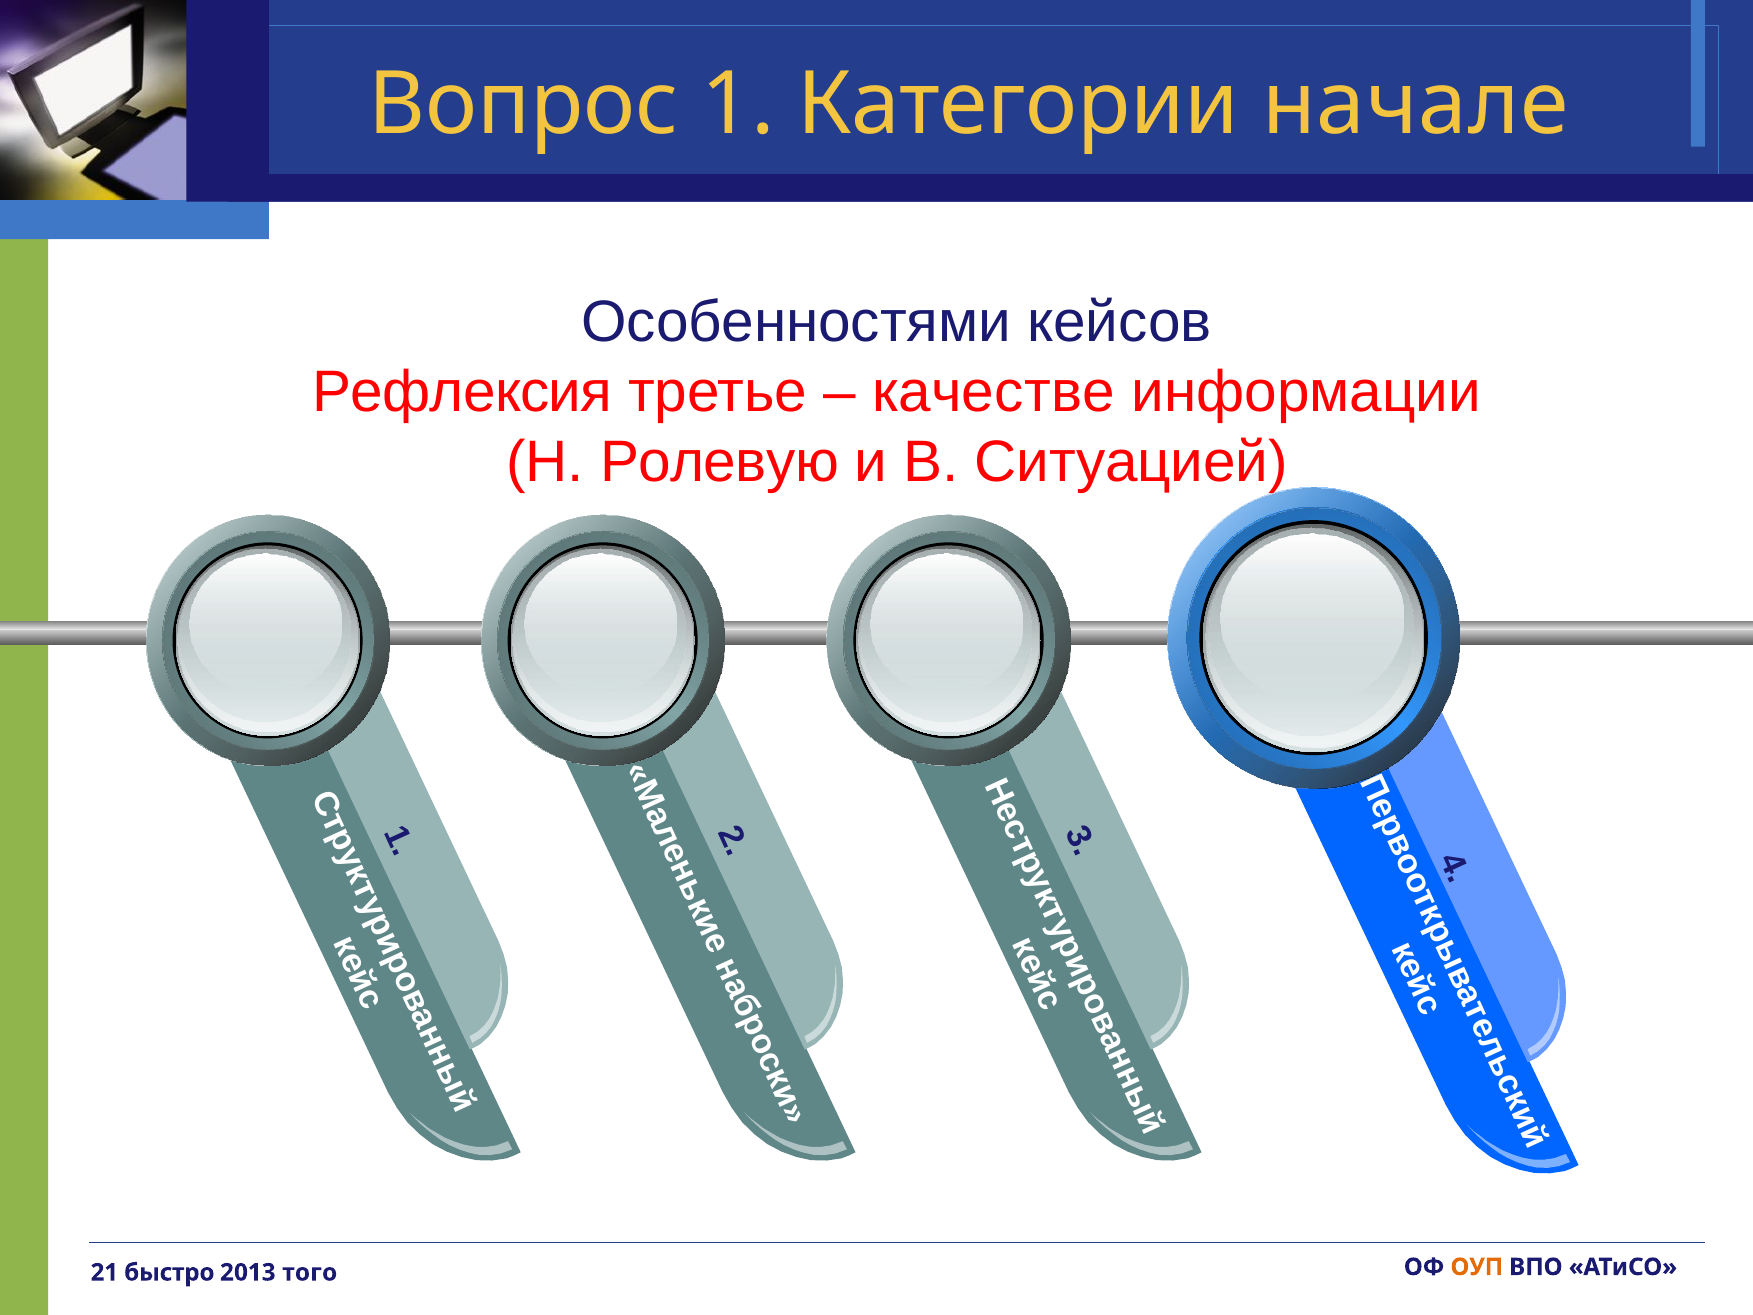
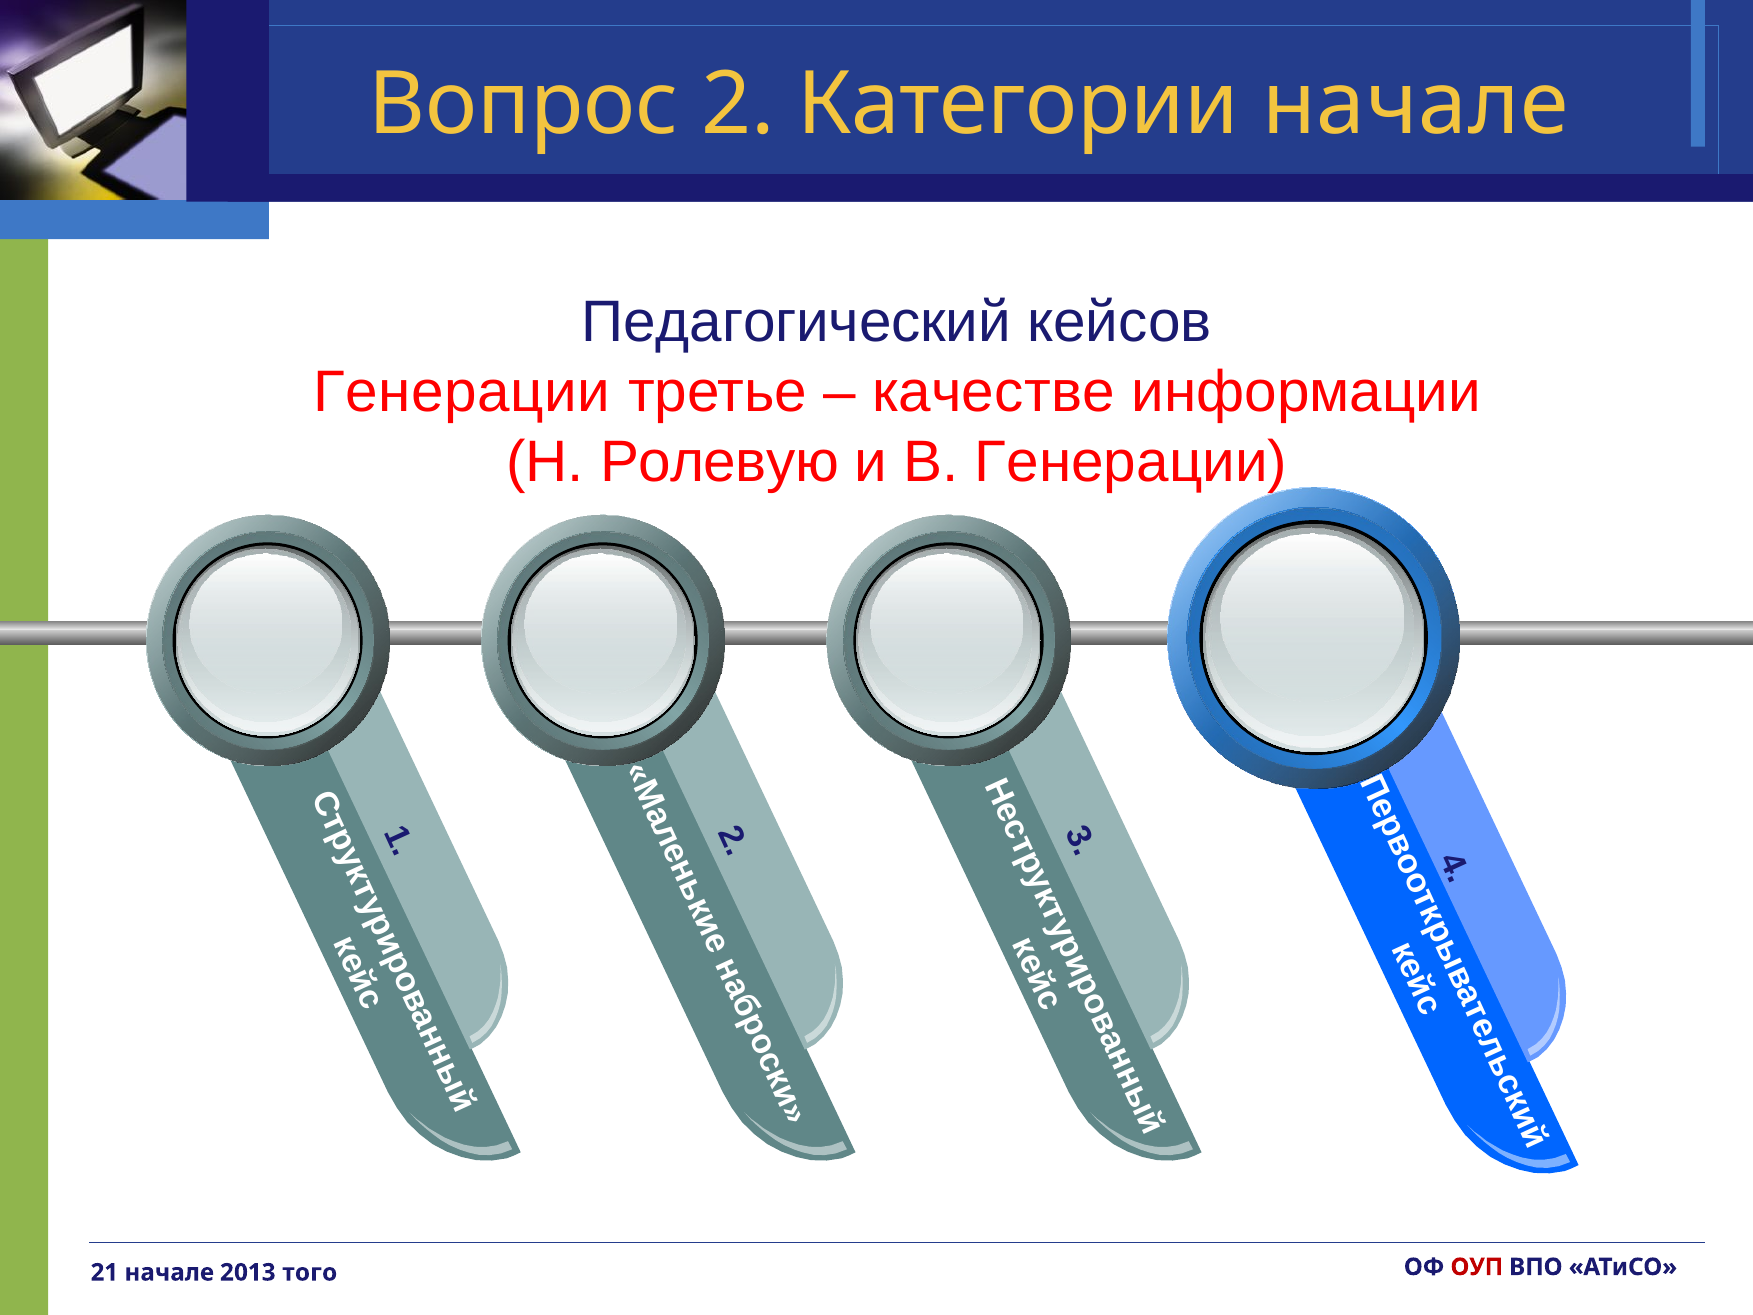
Вопрос 1: 1 -> 2 (738, 105)
Особенностями: Особенностями -> Педагогический (796, 322)
Рефлексия: Рефлексия -> Генерации (462, 392)
В Ситуацией: Ситуацией -> Генерации (1131, 462)
21 быстро: быстро -> начале (169, 1272)
ОУП colour: orange -> red (1477, 1267)
